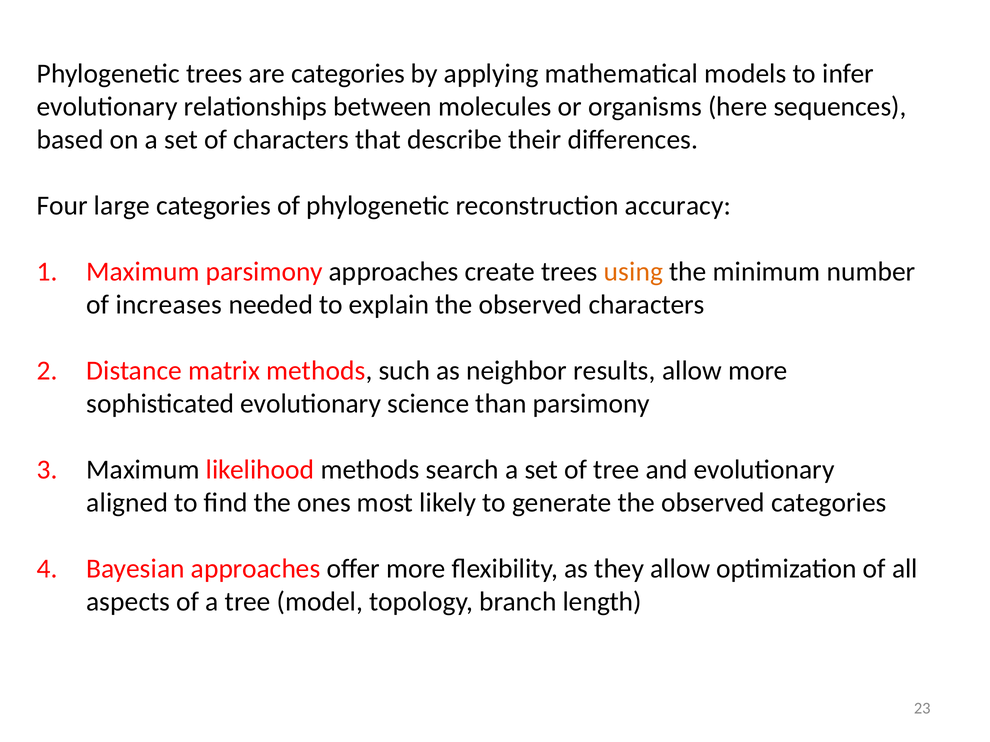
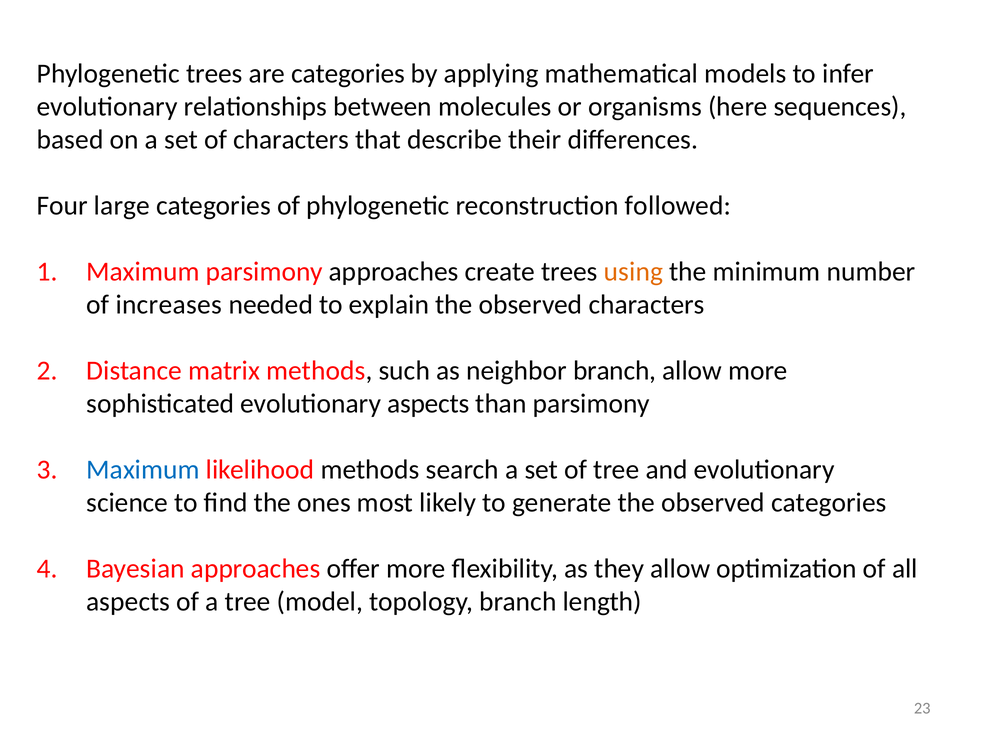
accuracy: accuracy -> followed (678, 206)
neighbor results: results -> branch (615, 371)
evolutionary science: science -> aspects (428, 404)
Maximum colour: black -> blue (143, 470)
aligned: aligned -> science (127, 503)
